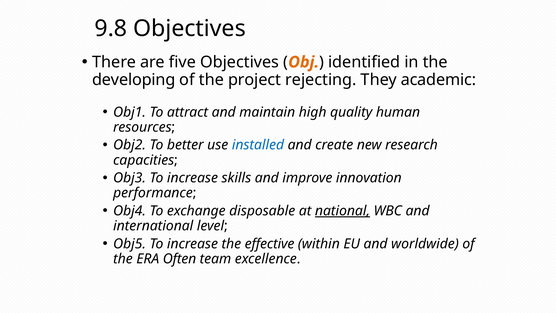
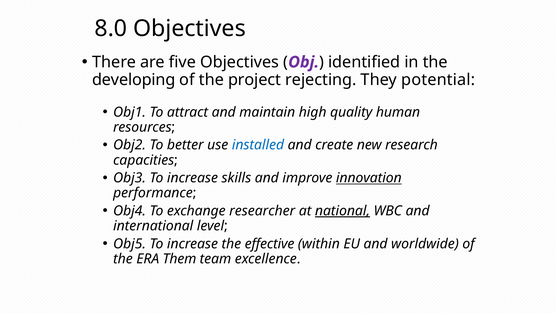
9.8: 9.8 -> 8.0 (111, 29)
Obj colour: orange -> purple (304, 62)
academic: academic -> potential (438, 80)
innovation underline: none -> present (369, 178)
disposable: disposable -> researcher (262, 211)
Often: Often -> Them (179, 259)
